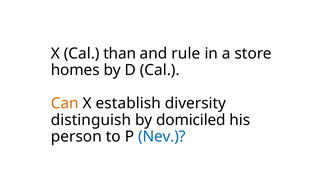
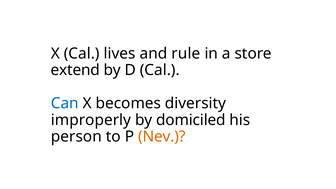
than: than -> lives (120, 53)
homes: homes -> extend (75, 70)
Can colour: orange -> blue (65, 103)
establish: establish -> becomes (128, 103)
distinguish: distinguish -> improperly (91, 120)
Nev colour: blue -> orange (162, 137)
